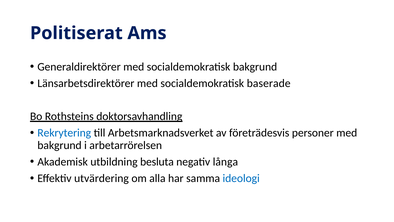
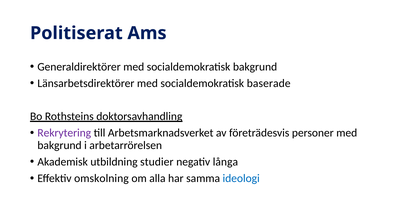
Rekrytering colour: blue -> purple (64, 133)
besluta: besluta -> studier (157, 162)
utvärdering: utvärdering -> omskolning (101, 178)
